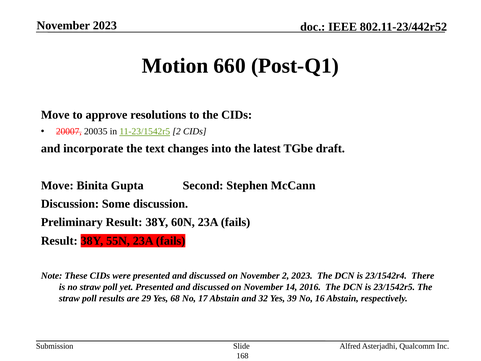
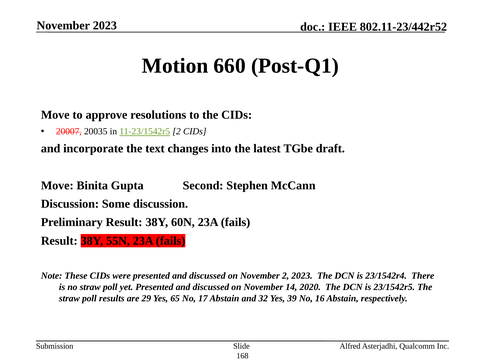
2016: 2016 -> 2020 (310, 287)
68: 68 -> 65 (175, 298)
